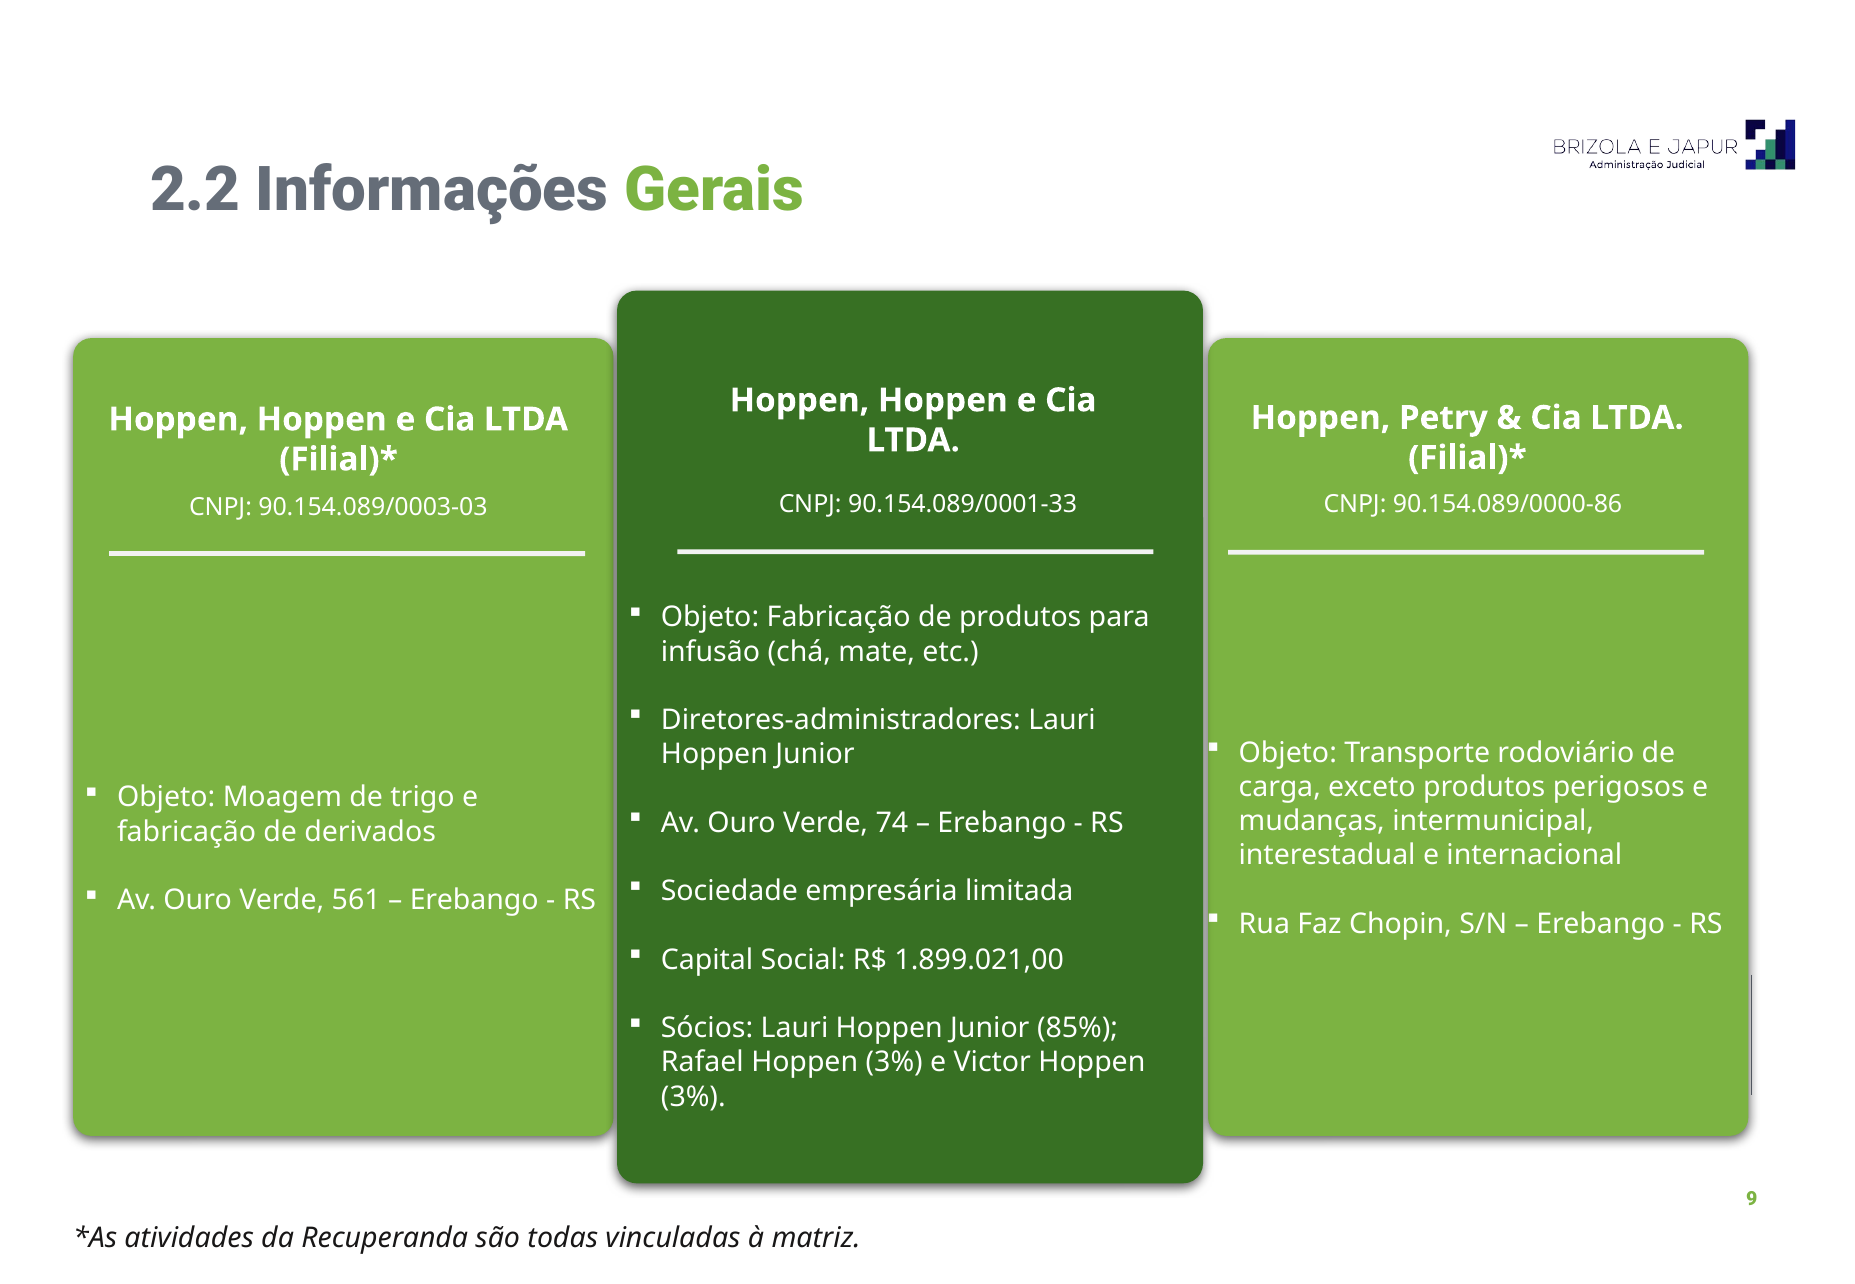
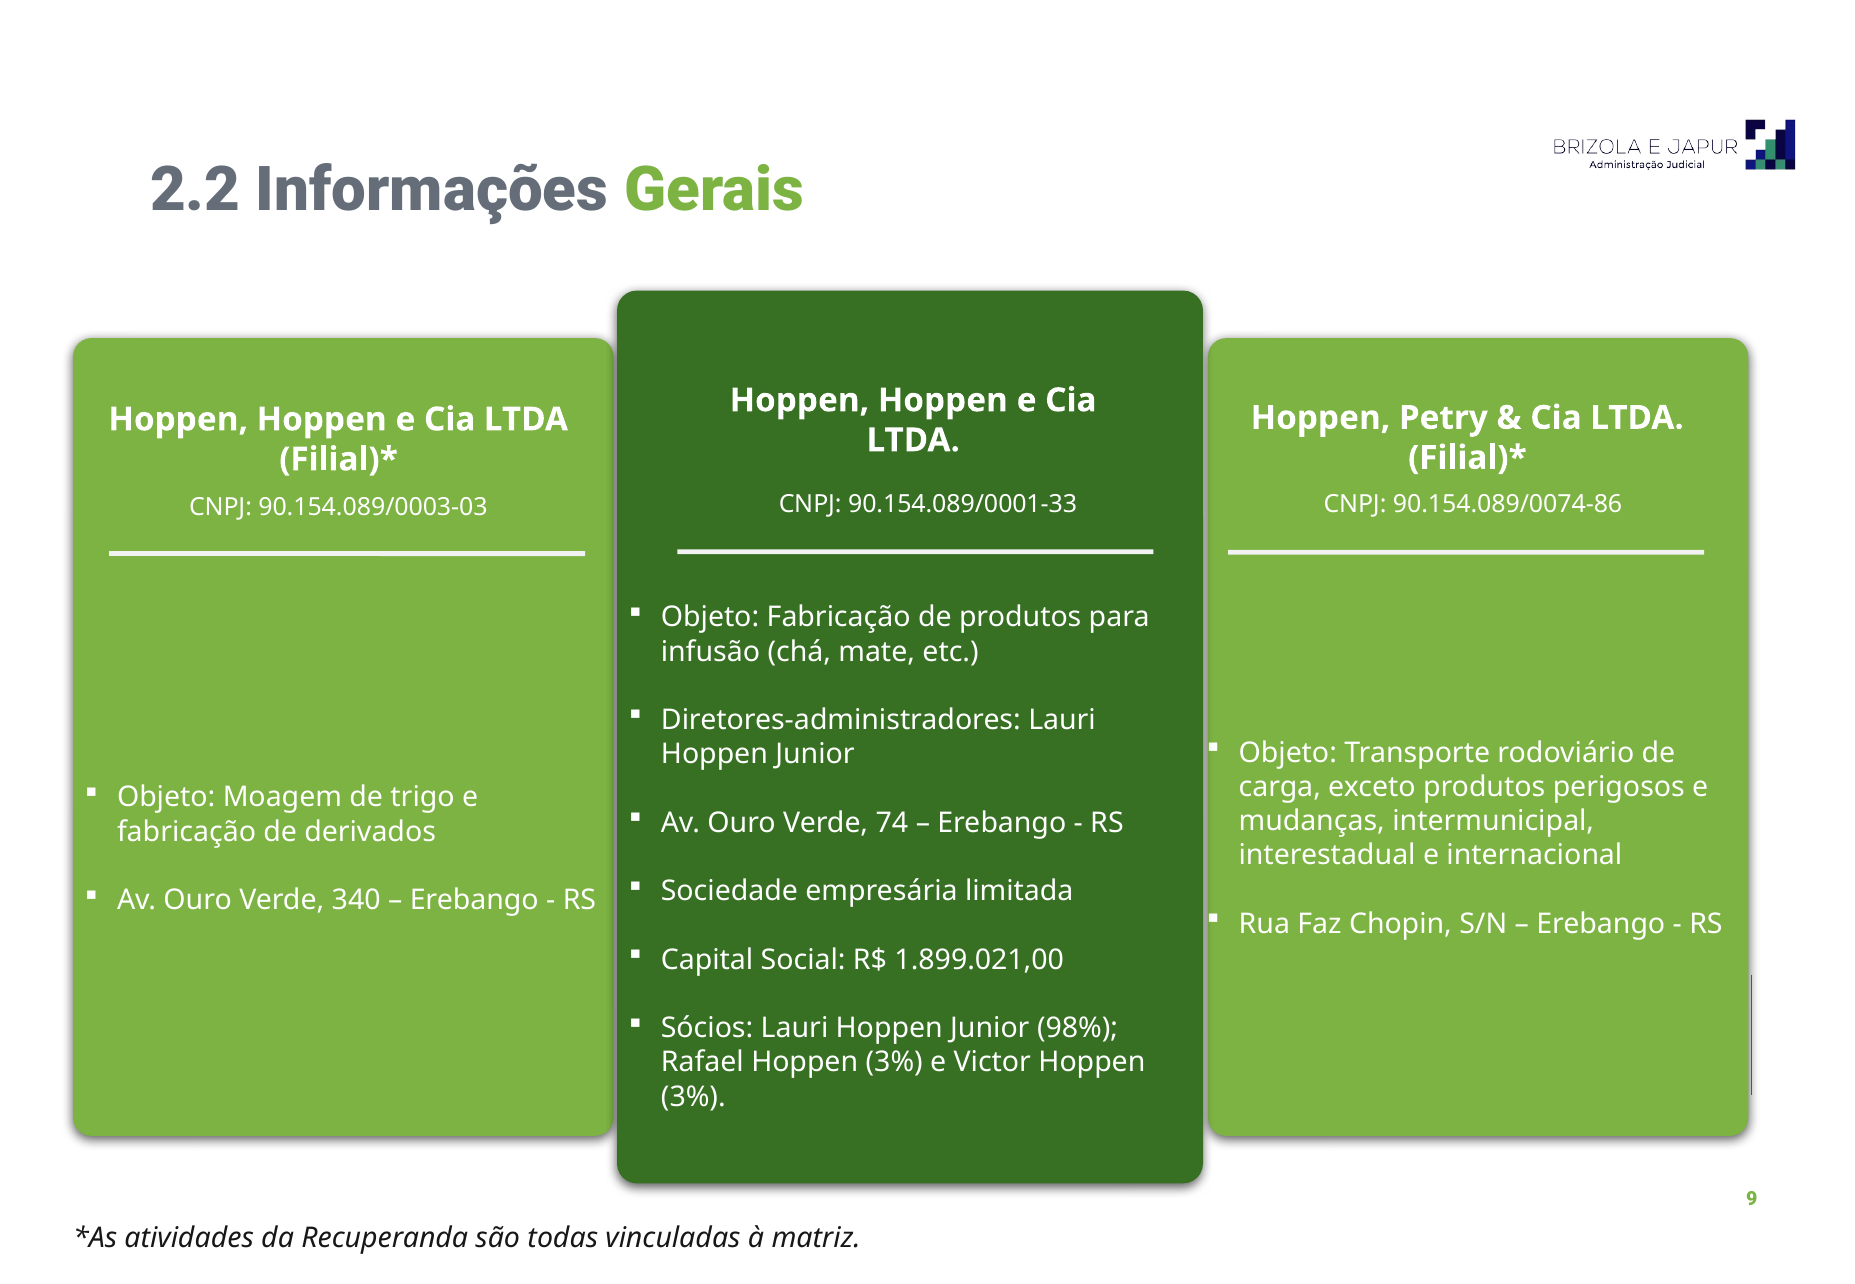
90.154.089/0000-86: 90.154.089/0000-86 -> 90.154.089/0074-86 (1508, 505)
561: 561 -> 340 (356, 900)
85%: 85% -> 98% (1078, 1028)
